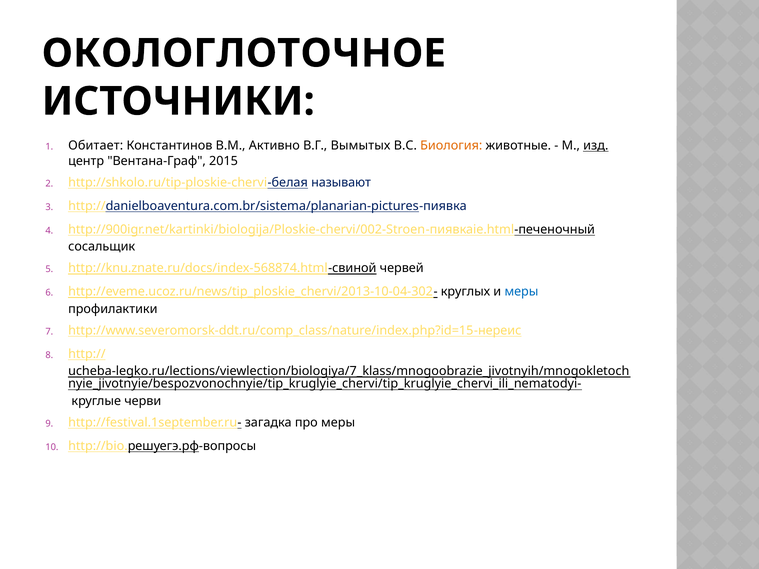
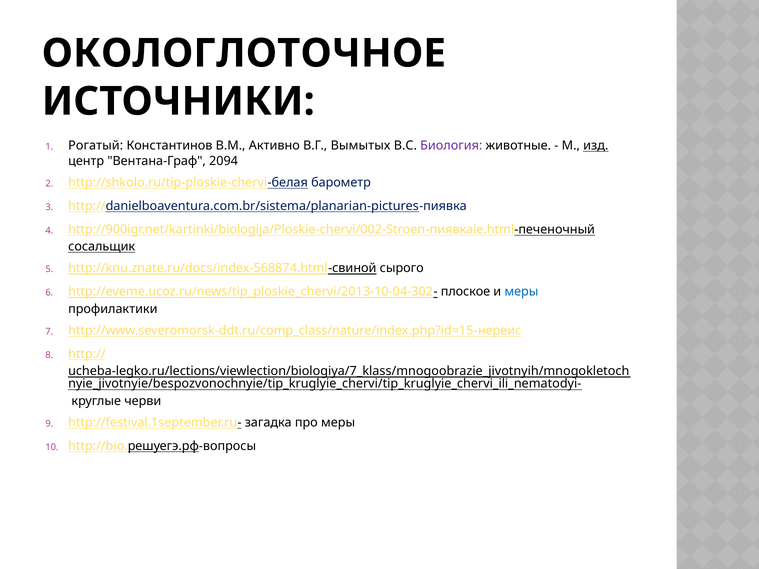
Обитает: Обитает -> Рогатый (96, 146)
Биология colour: orange -> purple (451, 146)
2015: 2015 -> 2094 (224, 161)
называют: называют -> барометр (341, 183)
сосальщик underline: none -> present (102, 247)
червей: червей -> сырого (402, 268)
круглых: круглых -> плоское (465, 292)
